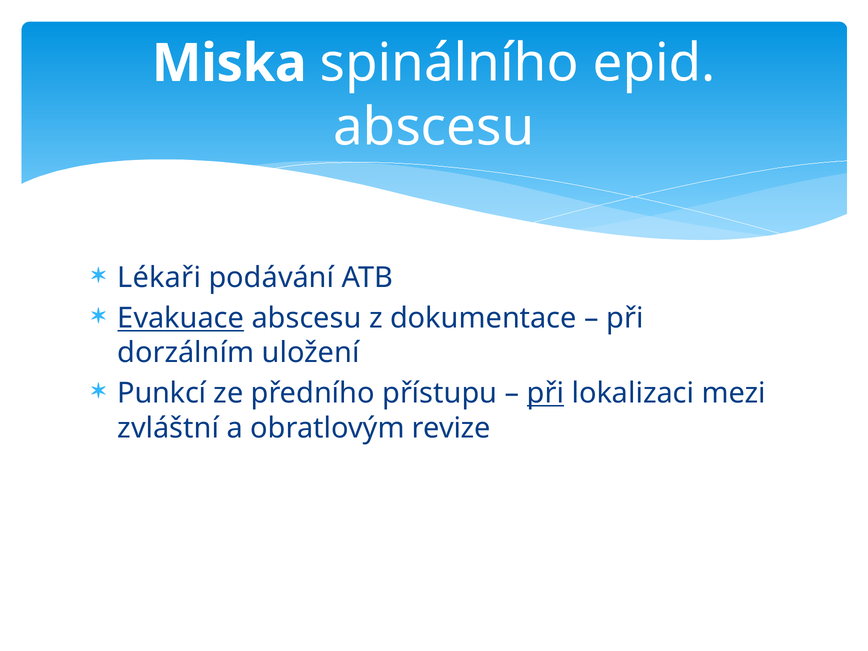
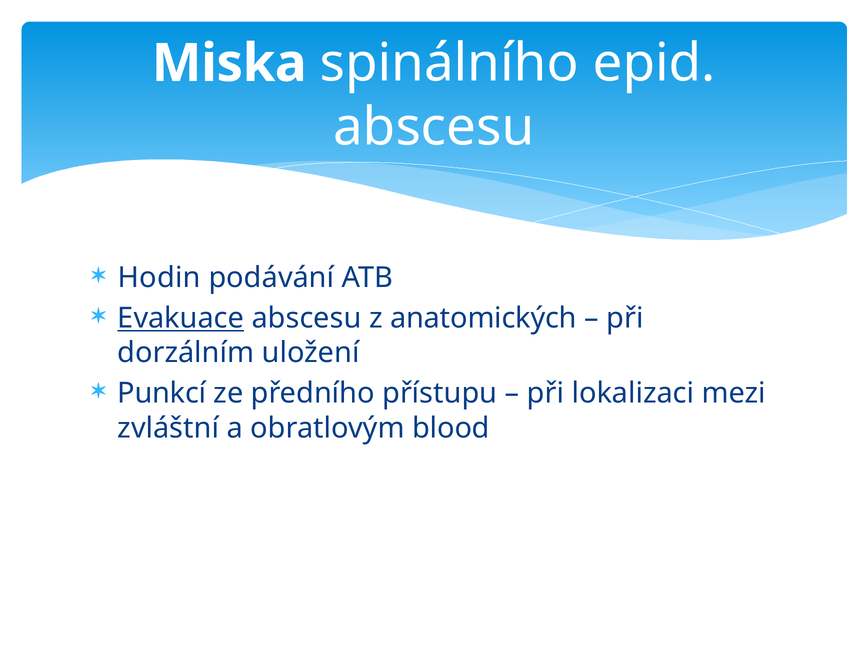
Lékaři: Lékaři -> Hodin (159, 278)
dokumentace: dokumentace -> anatomických (483, 318)
při underline: present -> none (545, 393)
revize: revize -> blood (451, 428)
